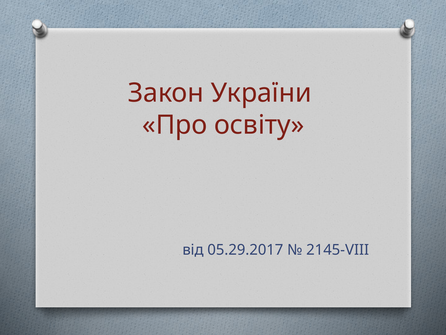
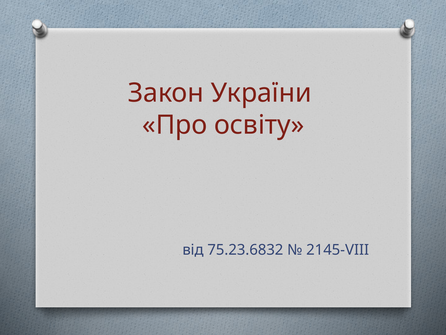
05.29.2017: 05.29.2017 -> 75.23.6832 (245, 250)
